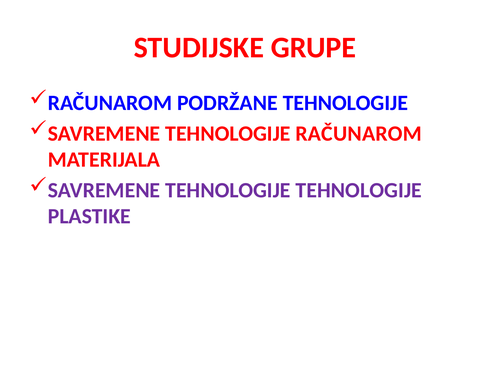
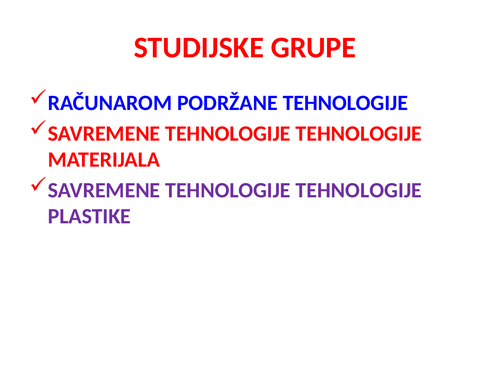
RAČUNAROM: RAČUNAROM -> TEHNOLOGIJE (359, 133)
